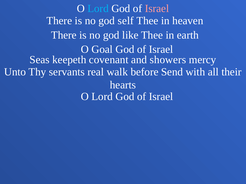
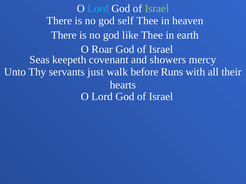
Israel colour: pink -> light green (157, 9)
Goal: Goal -> Roar (102, 50)
real: real -> just (96, 72)
Send: Send -> Runs (172, 72)
